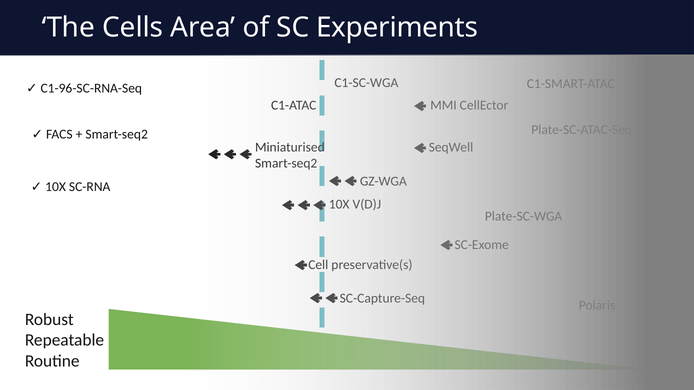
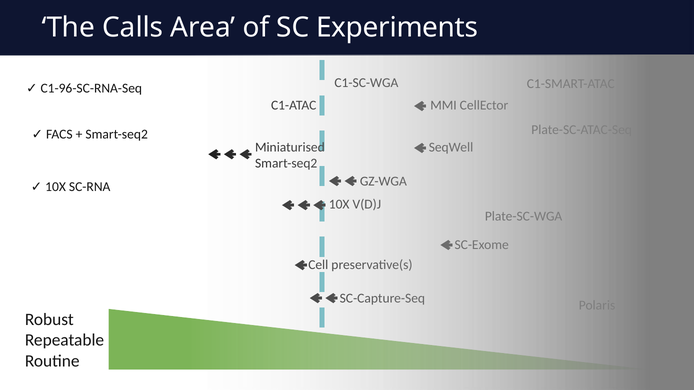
Cells: Cells -> Calls (133, 28)
